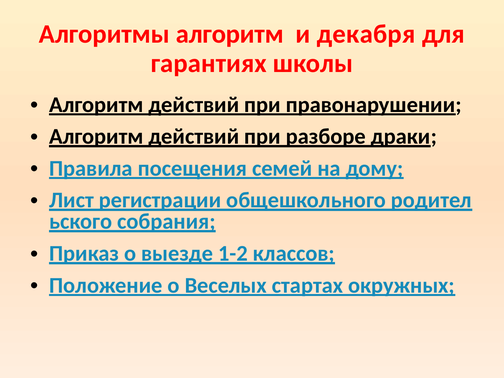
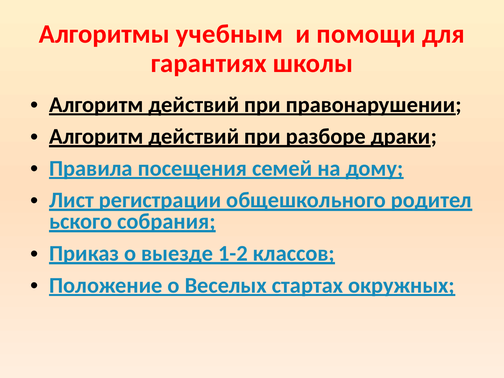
Алгоритмы алгоритм: алгоритм -> учебным (230, 34)
декабря: декабря -> помощи (366, 34)
